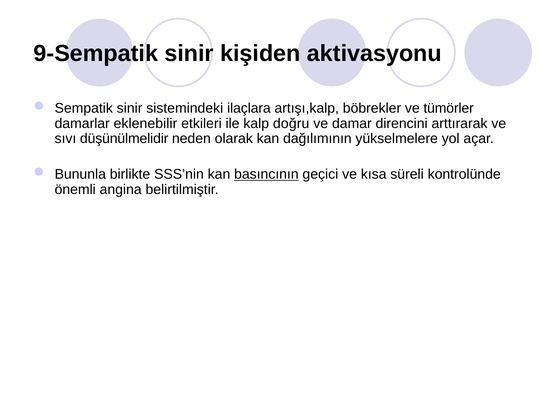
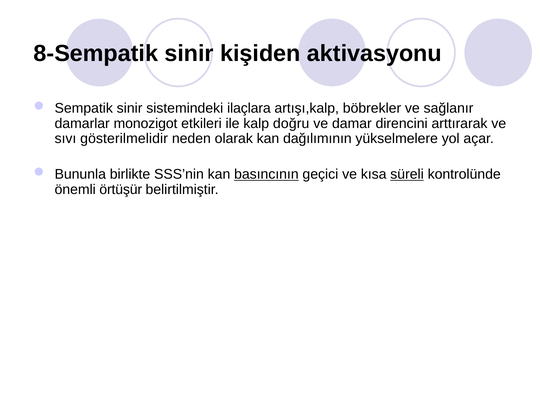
9-Sempatik: 9-Sempatik -> 8-Sempatik (96, 53)
tümörler: tümörler -> sağlanır (449, 108)
eklenebilir: eklenebilir -> monozigot (146, 123)
düşünülmelidir: düşünülmelidir -> gösterilmelidir (124, 139)
süreli underline: none -> present (407, 174)
angina: angina -> örtüşür (121, 189)
